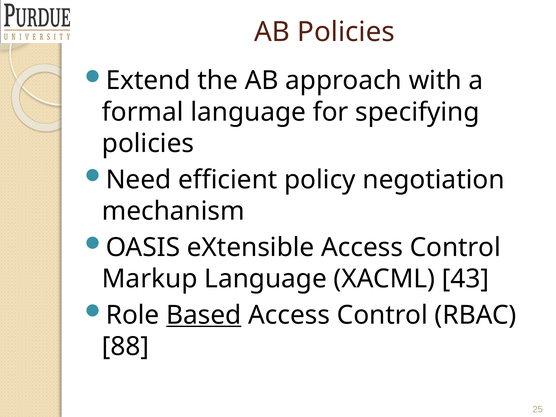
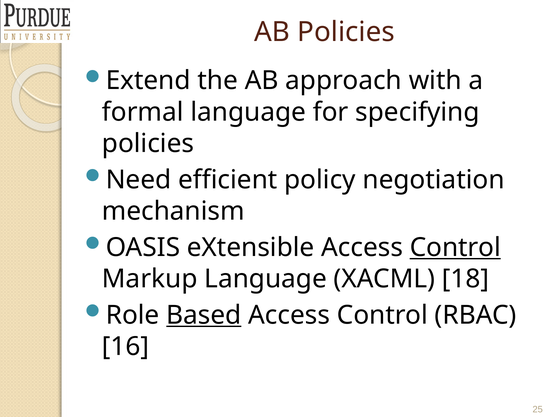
Control underline: none -> present (455, 247)
43: 43 -> 18 (466, 279)
88: 88 -> 16 (125, 347)
